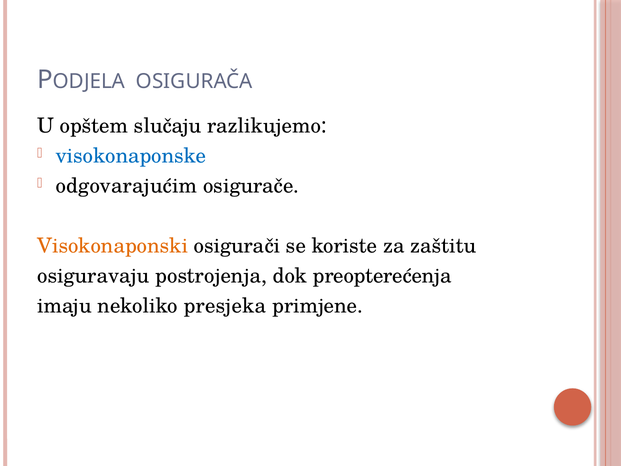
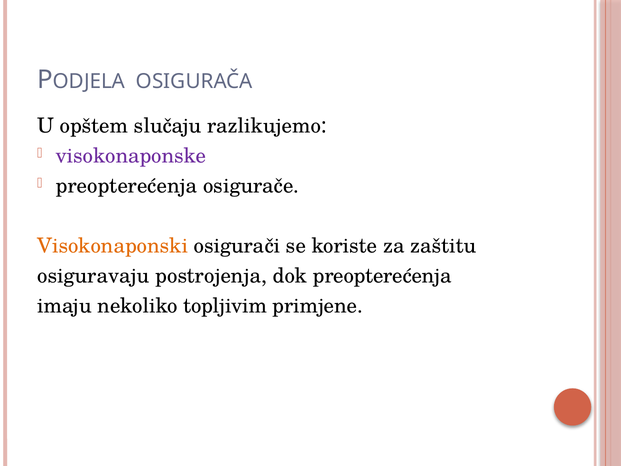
visokonaponske colour: blue -> purple (131, 156)
odgovarajućim: odgovarajućim -> preopterećenja (127, 186)
presjeka: presjeka -> topljivim (225, 306)
